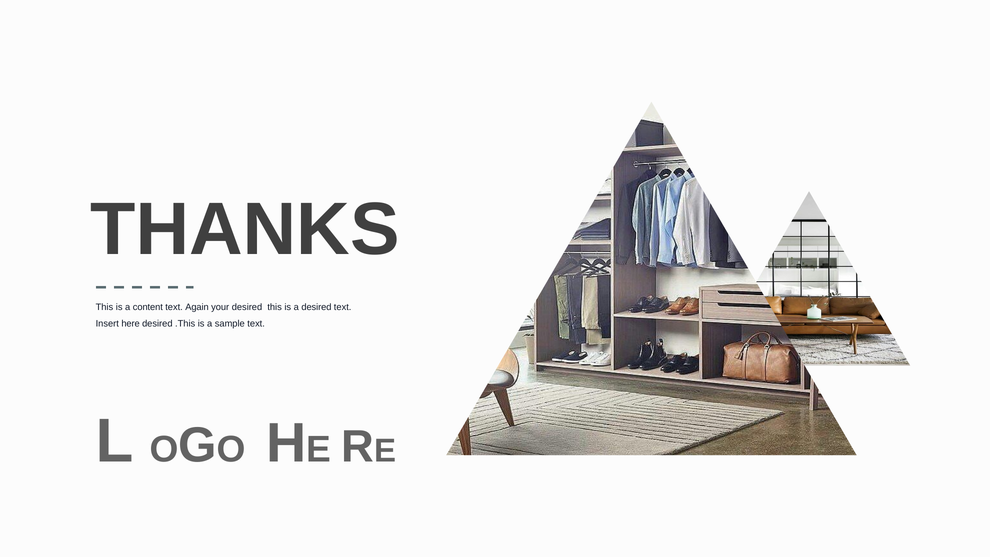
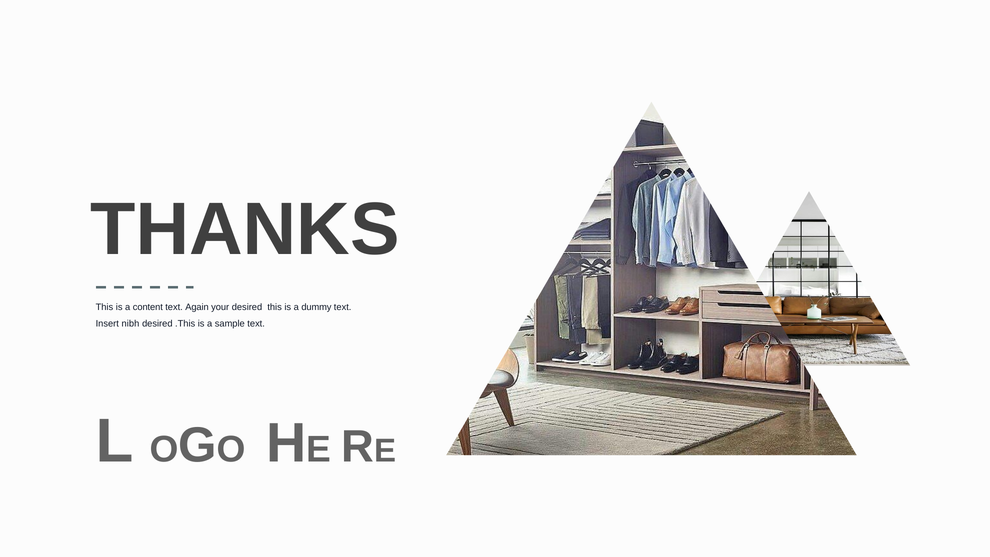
a desired: desired -> dummy (316, 307)
here: here -> nibh (130, 324)
